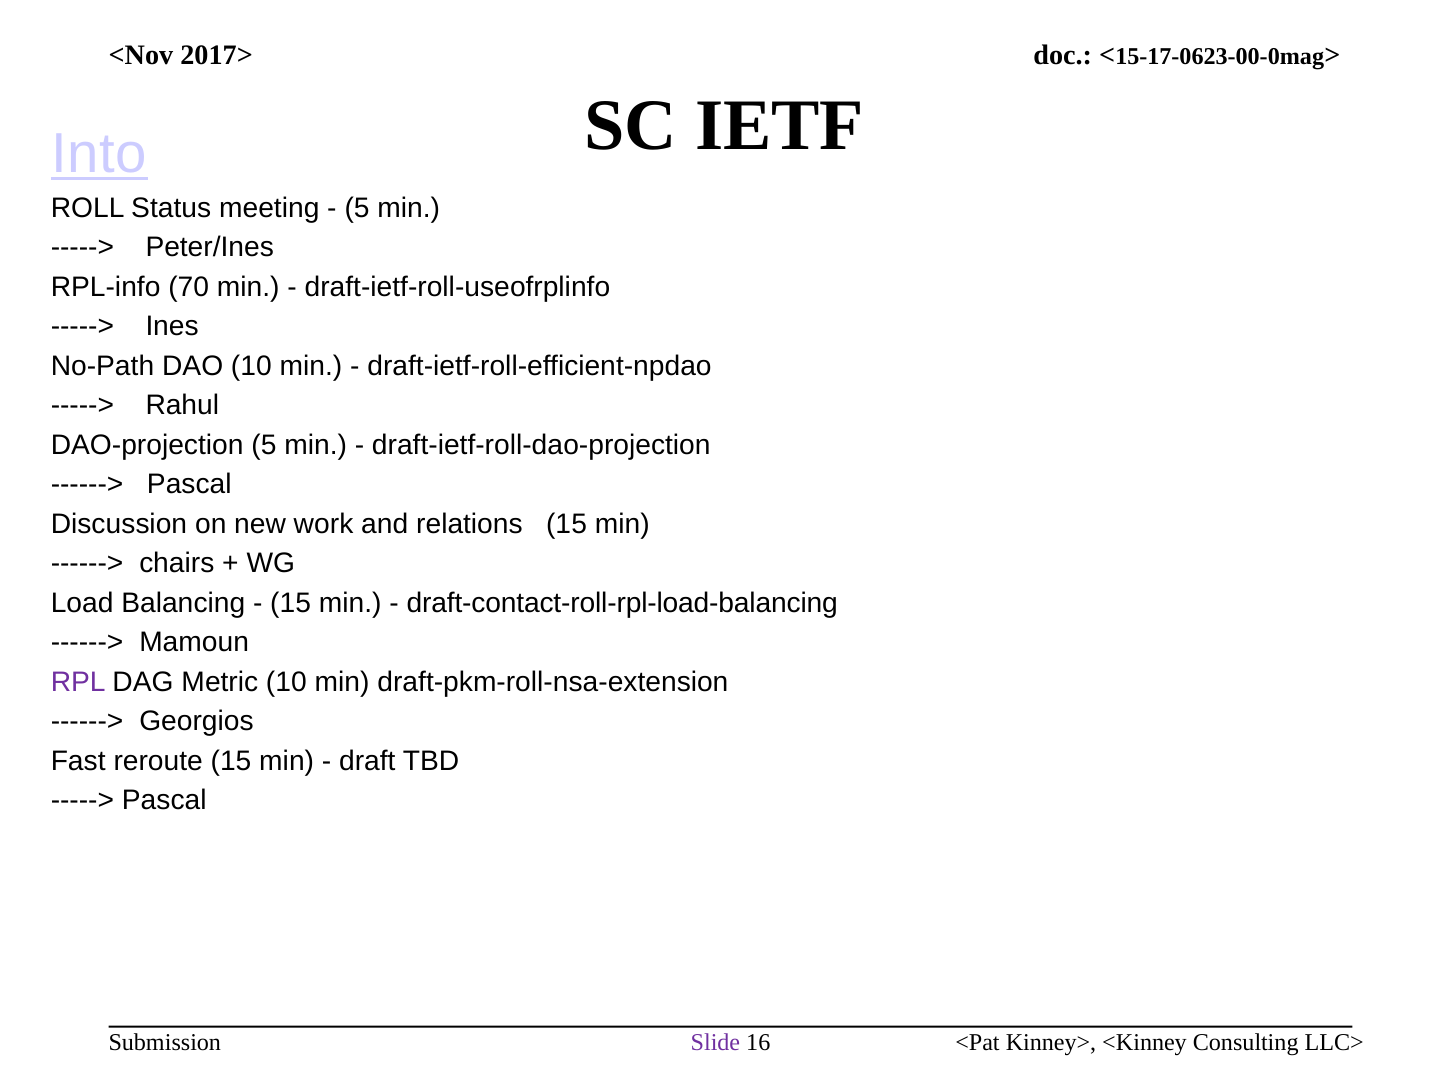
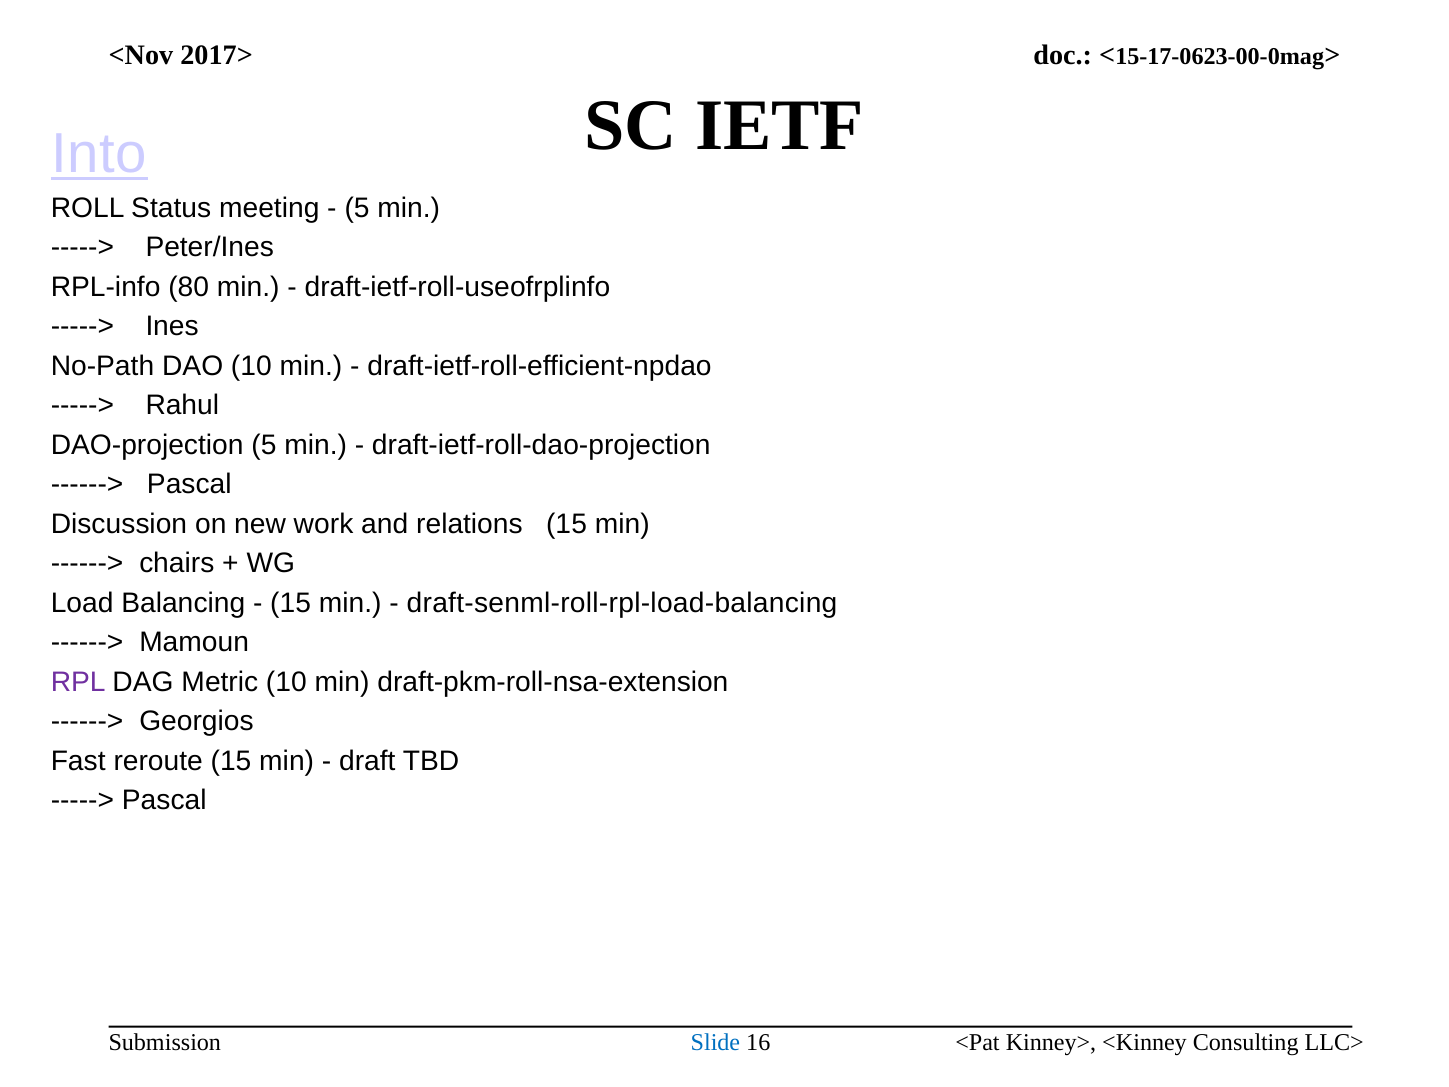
70: 70 -> 80 (189, 287)
draft-contact-roll-rpl-load-balancing: draft-contact-roll-rpl-load-balancing -> draft-senml-roll-rpl-load-balancing (622, 603)
Slide colour: purple -> blue (715, 1042)
